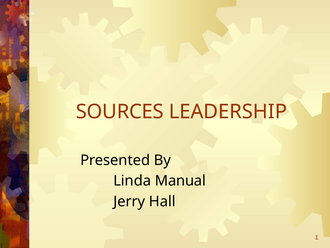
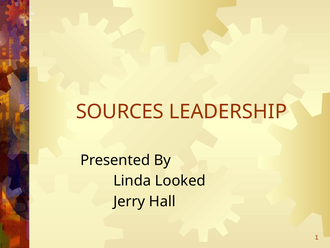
Manual: Manual -> Looked (180, 181)
